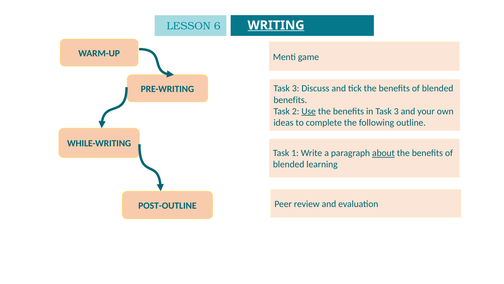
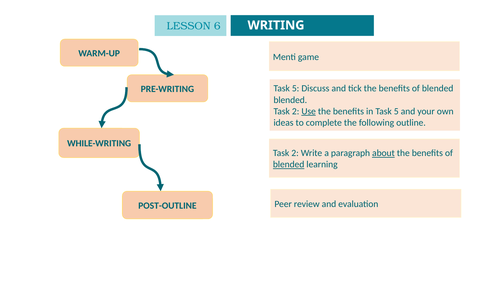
WRITING underline: present -> none (276, 25)
3: 3 -> 5 (296, 88)
benefits: benefits -> blended (290, 100)
in Task 3: 3 -> 5 (396, 111)
1: 1 -> 2 (295, 153)
blended underline: none -> present (289, 164)
